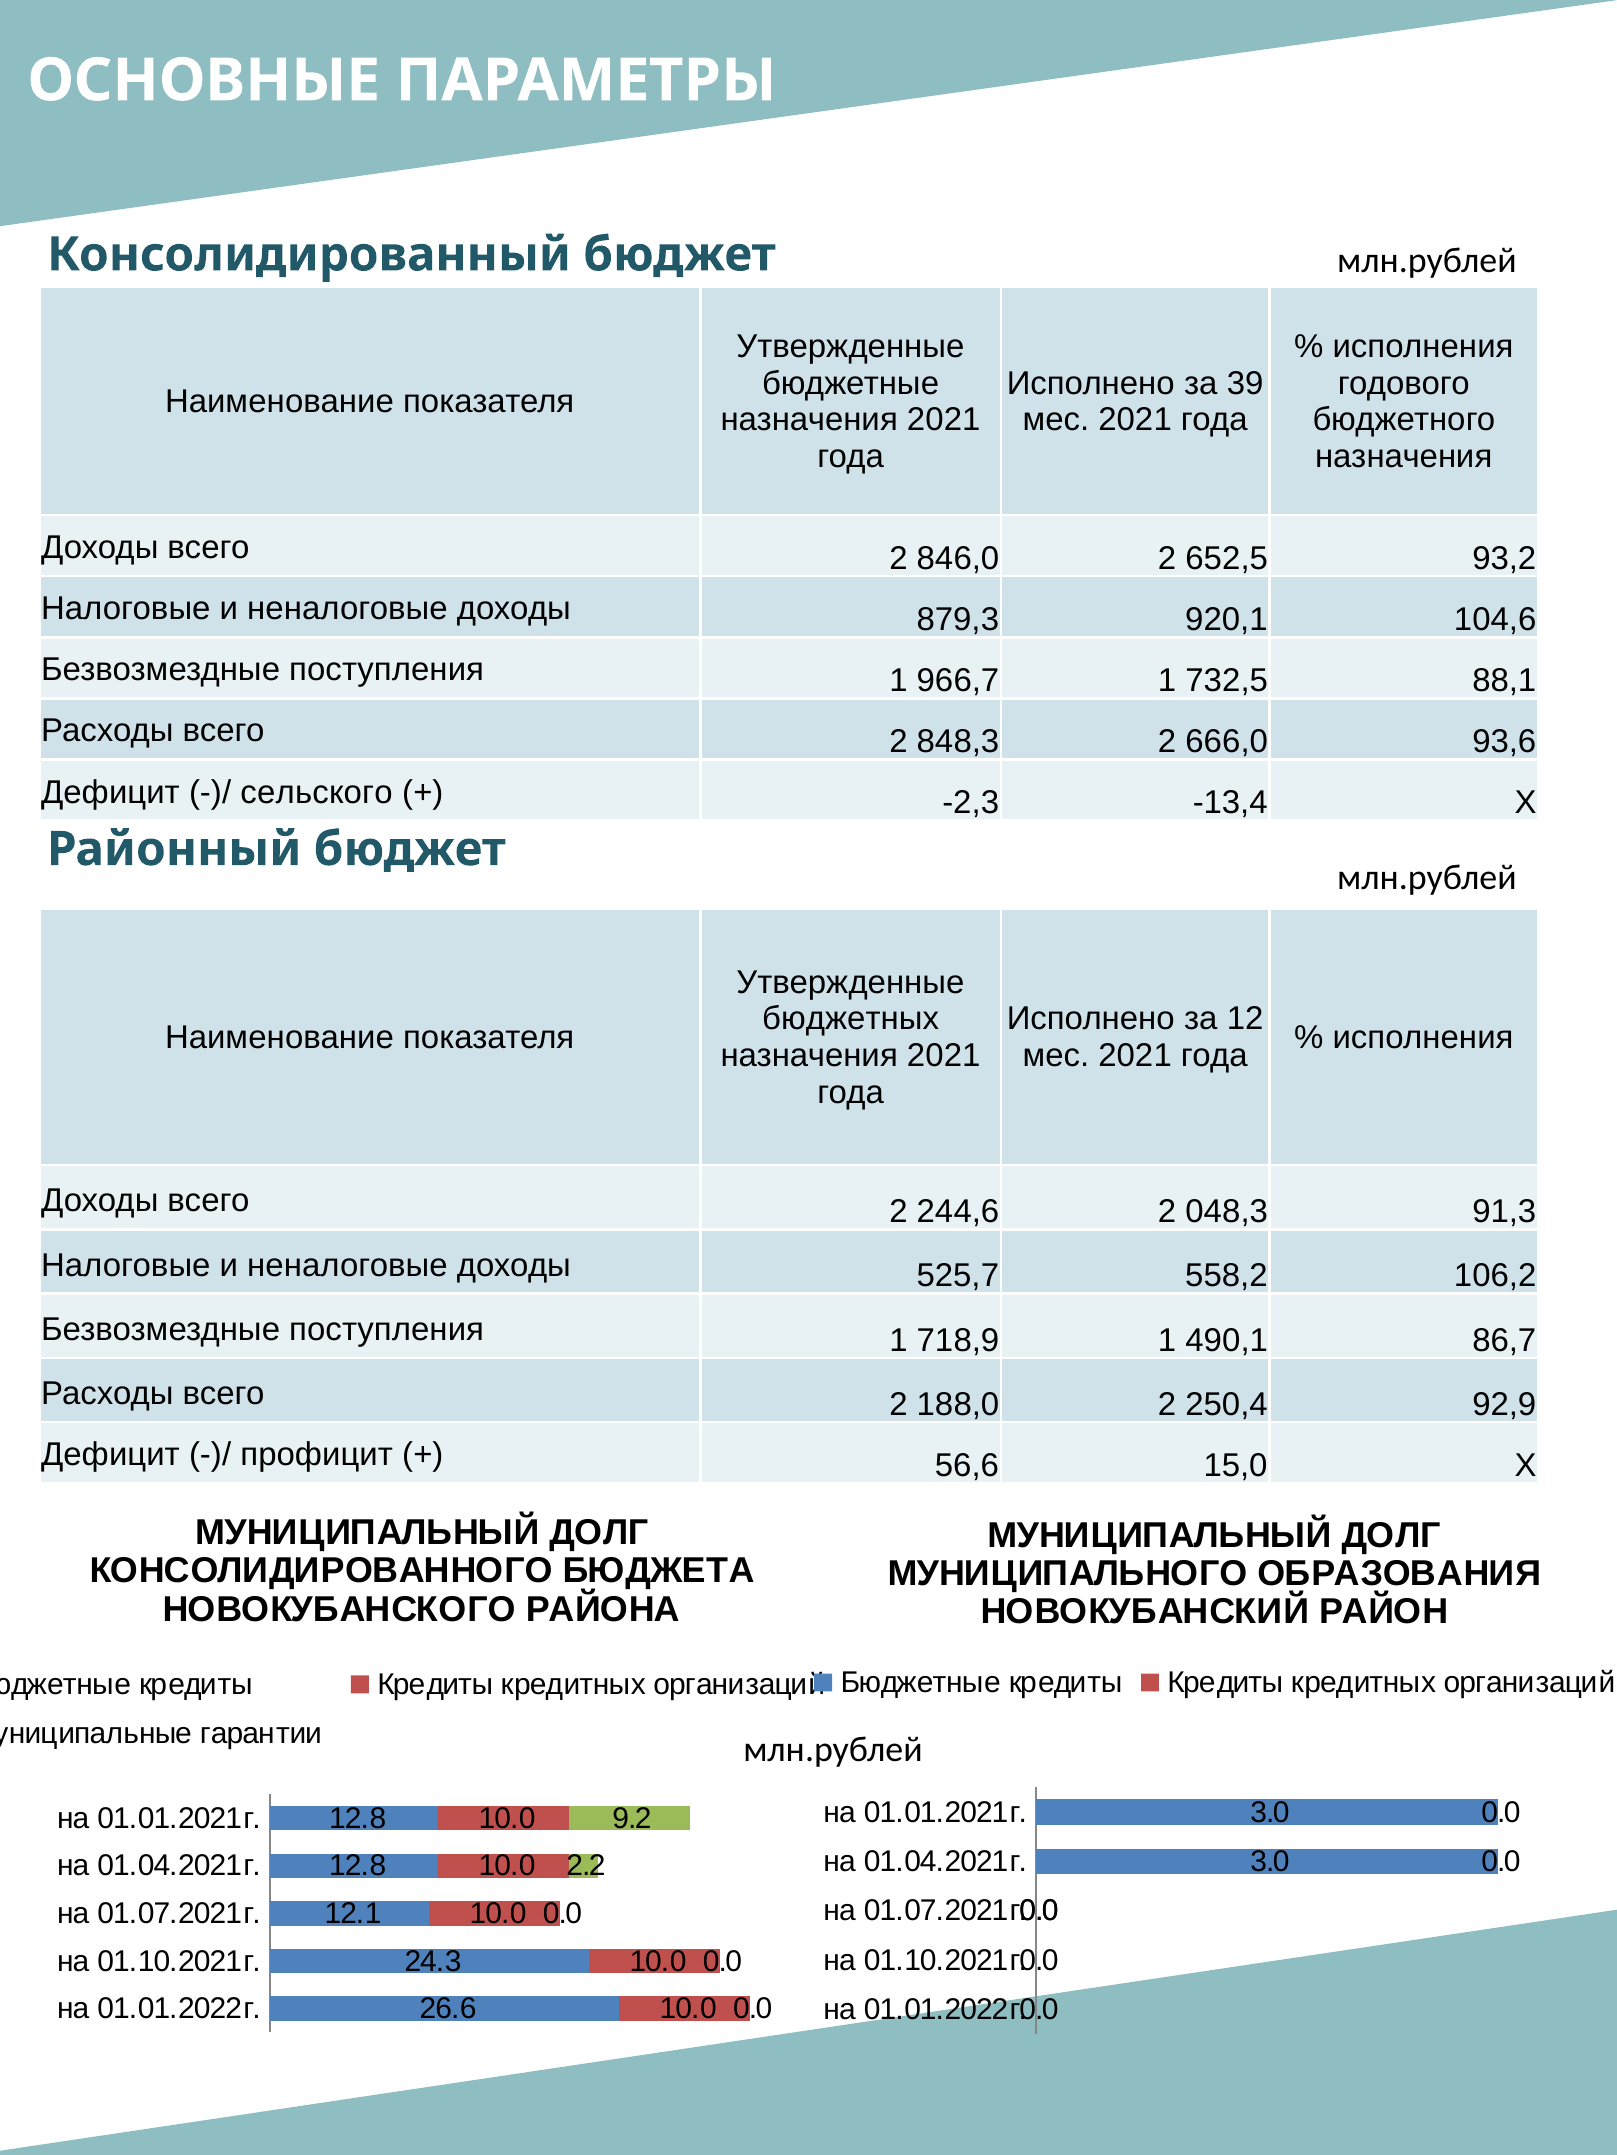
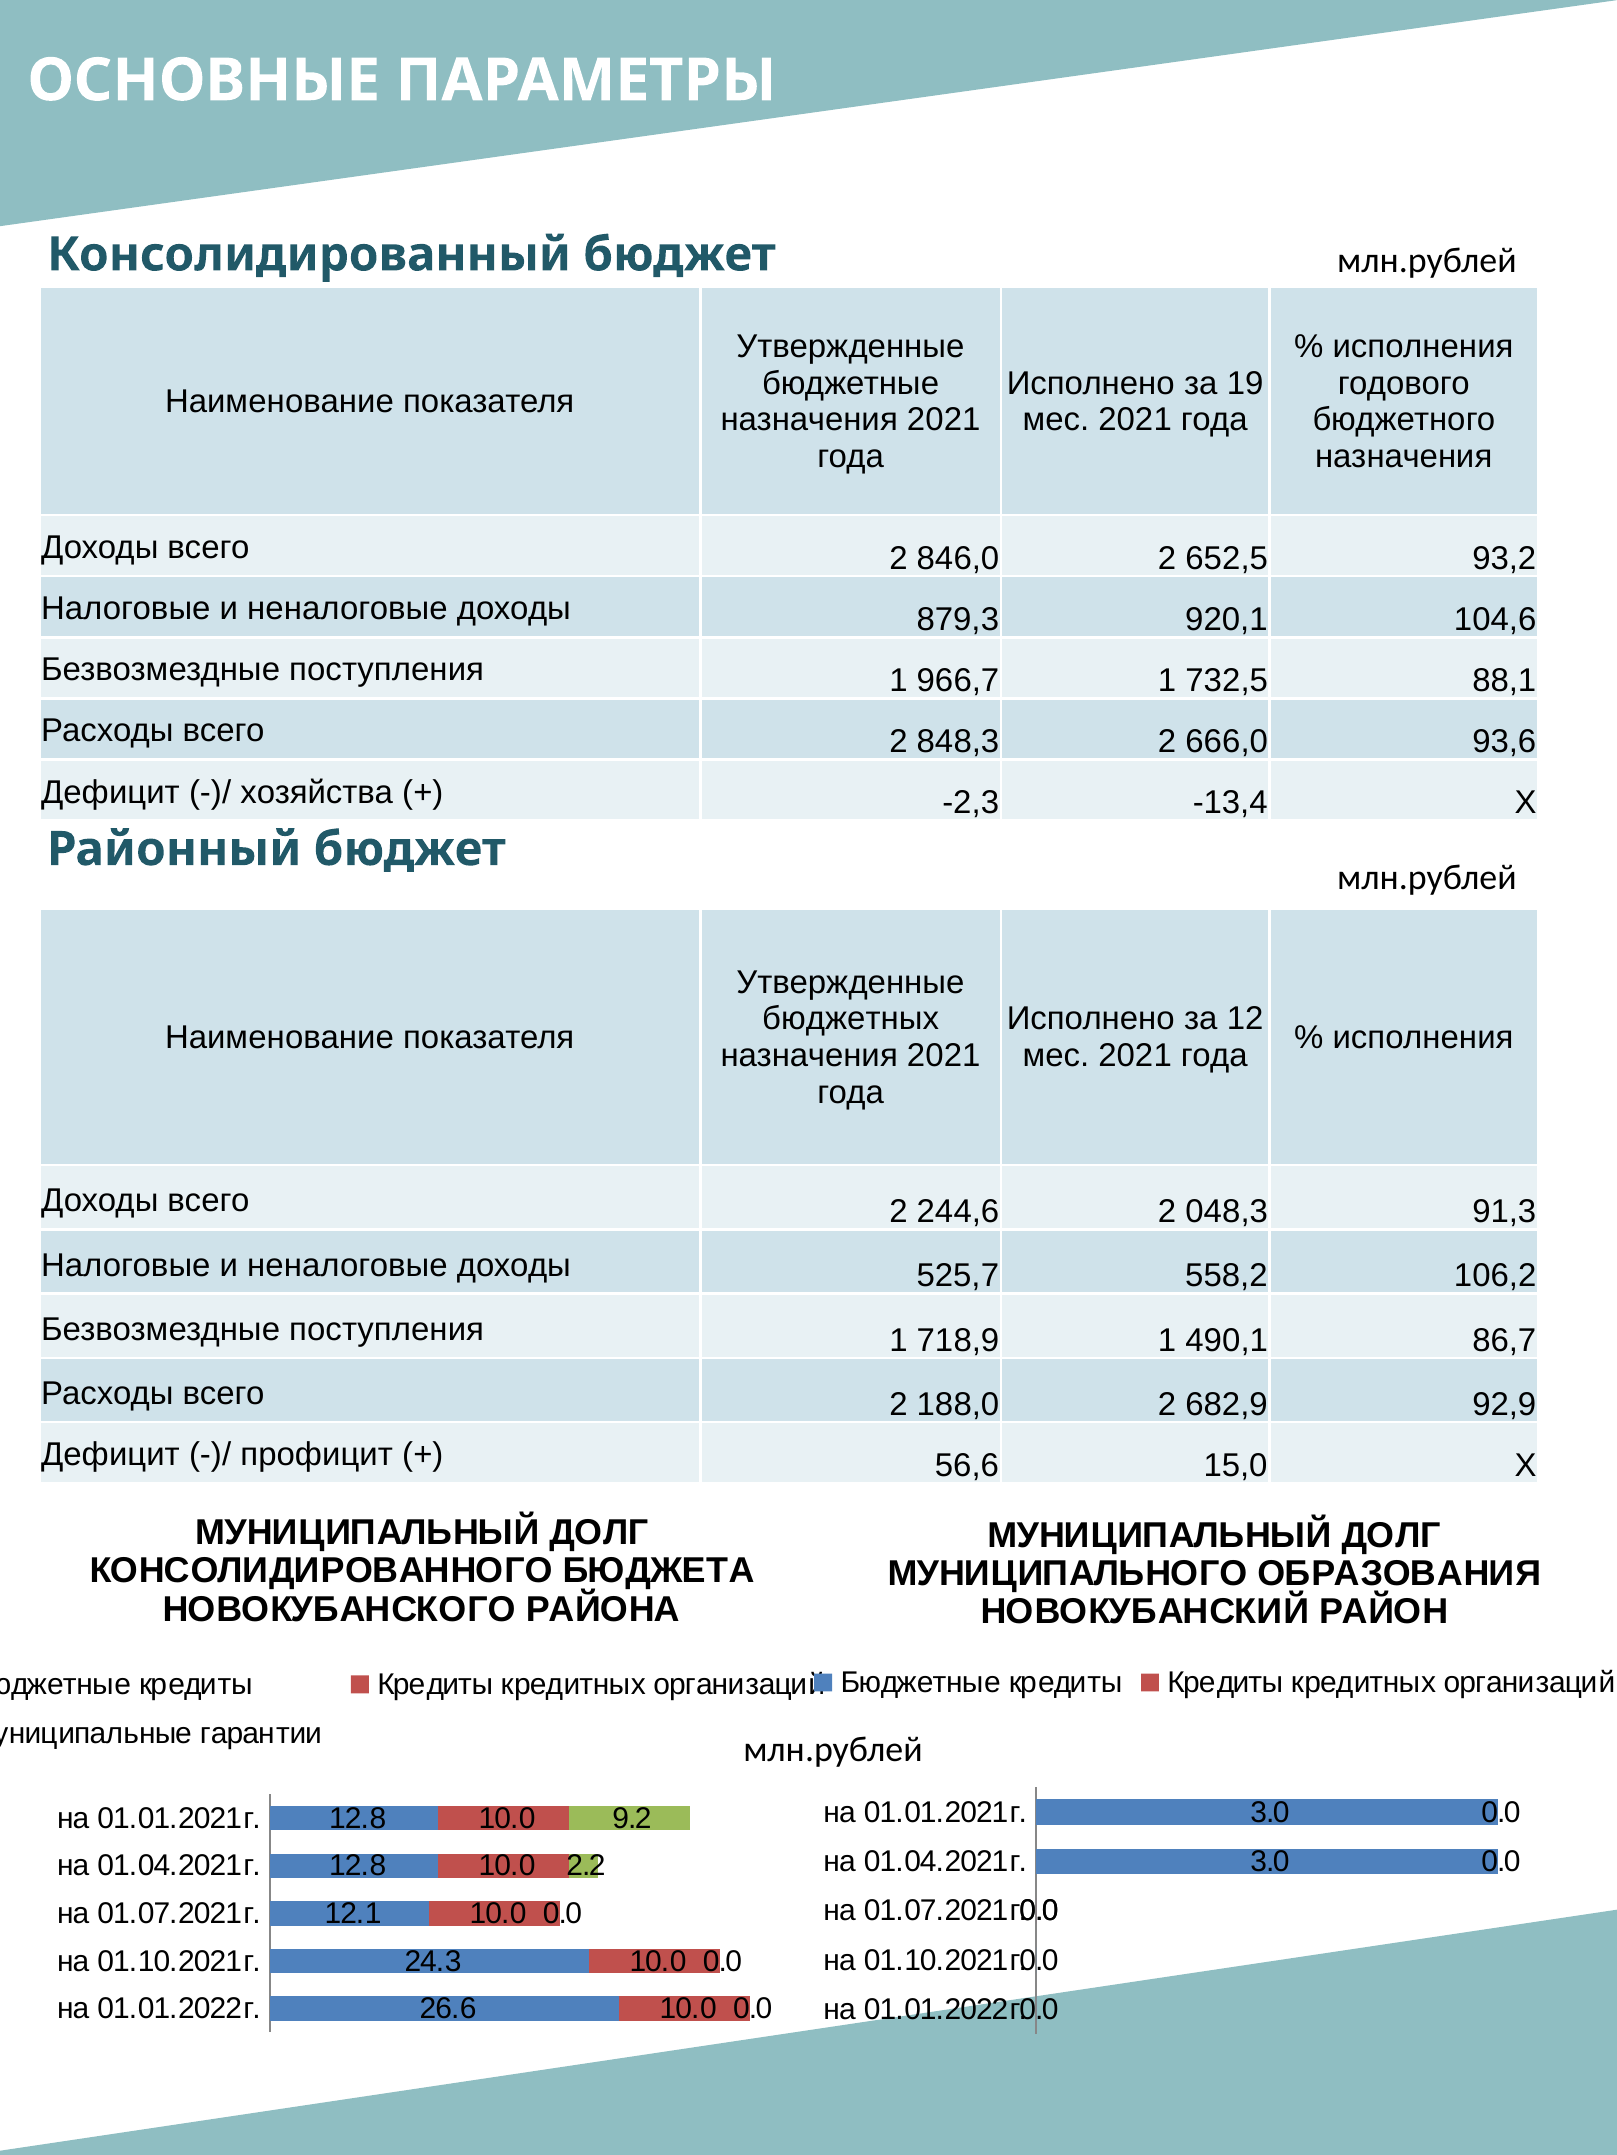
39: 39 -> 19 (1245, 383)
сельского: сельского -> хозяйства (317, 793)
250,4: 250,4 -> 682,9 (1227, 1405)
